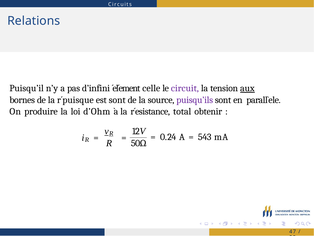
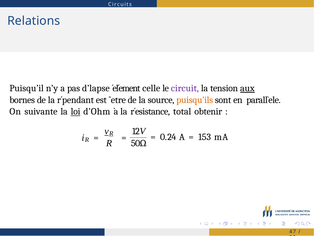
d’infini: d’infini -> d’lapse (96, 88)
r´puisque: r´puisque -> r´pendant (75, 100)
est sont: sont -> ˆetre (117, 100)
puisqu’ils colour: purple -> orange (195, 100)
produire: produire -> suivante (41, 111)
loi underline: none -> present (76, 111)
543: 543 -> 153 (205, 137)
